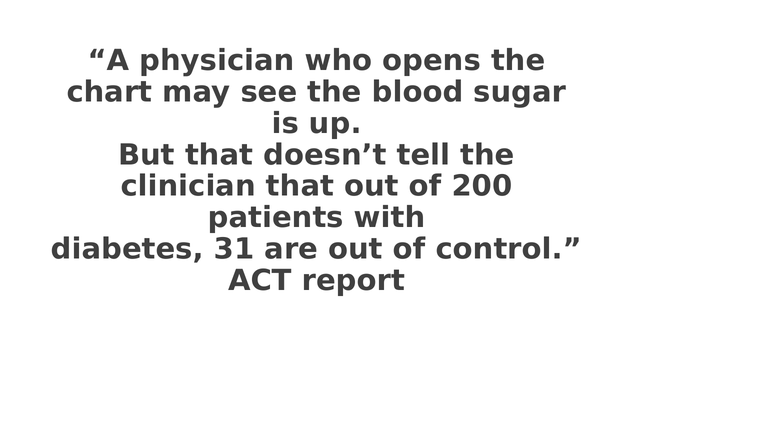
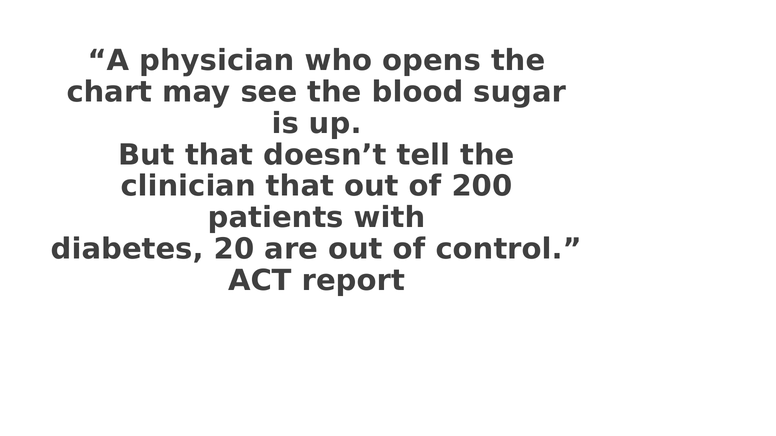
31: 31 -> 20 (234, 249)
